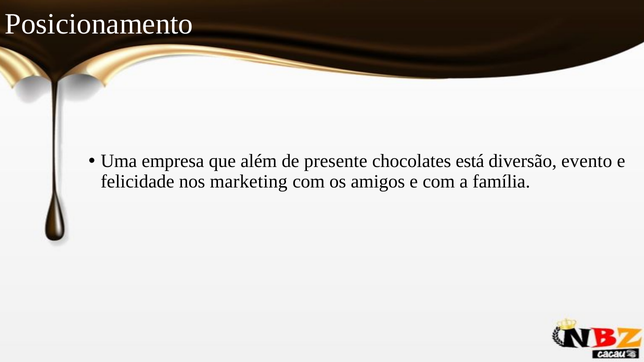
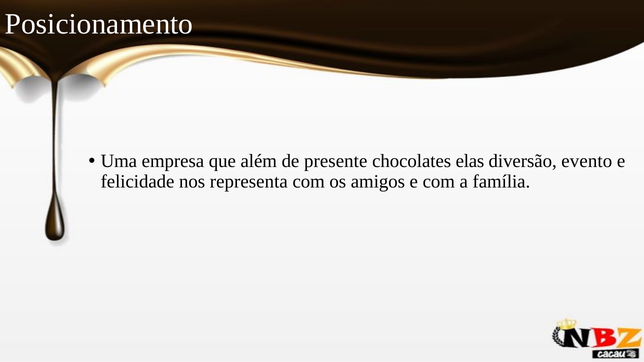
está: está -> elas (470, 161)
marketing: marketing -> representa (249, 182)
